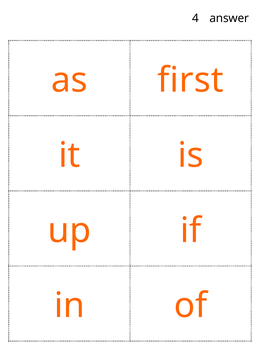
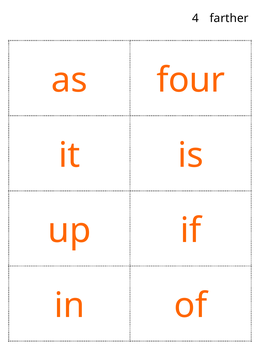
answer: answer -> farther (229, 18)
first: first -> four (191, 80)
